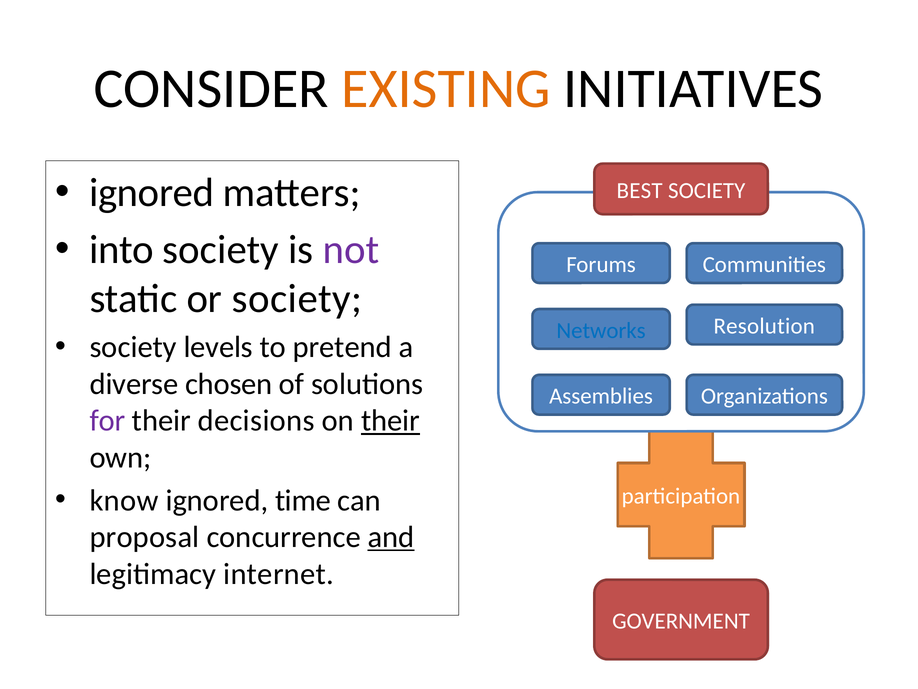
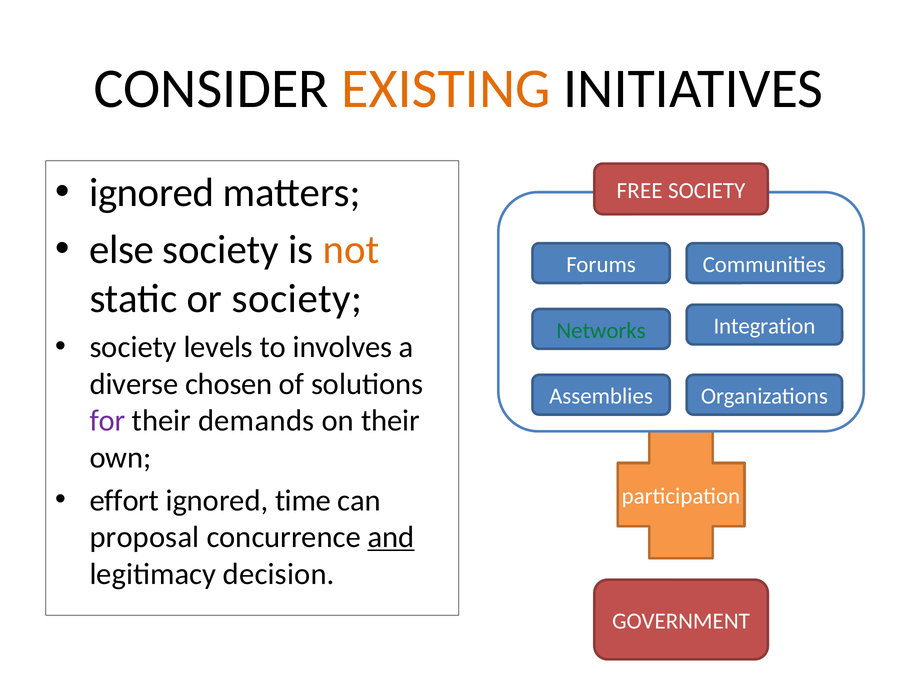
BEST: BEST -> FREE (640, 190)
into: into -> else (122, 250)
not colour: purple -> orange (351, 250)
Resolution: Resolution -> Integration (764, 326)
Networks colour: blue -> green (601, 330)
pretend: pretend -> involves (342, 347)
decisions: decisions -> demands (256, 420)
their underline: present -> none (391, 420)
know: know -> effort (124, 500)
internet: internet -> decision (279, 573)
